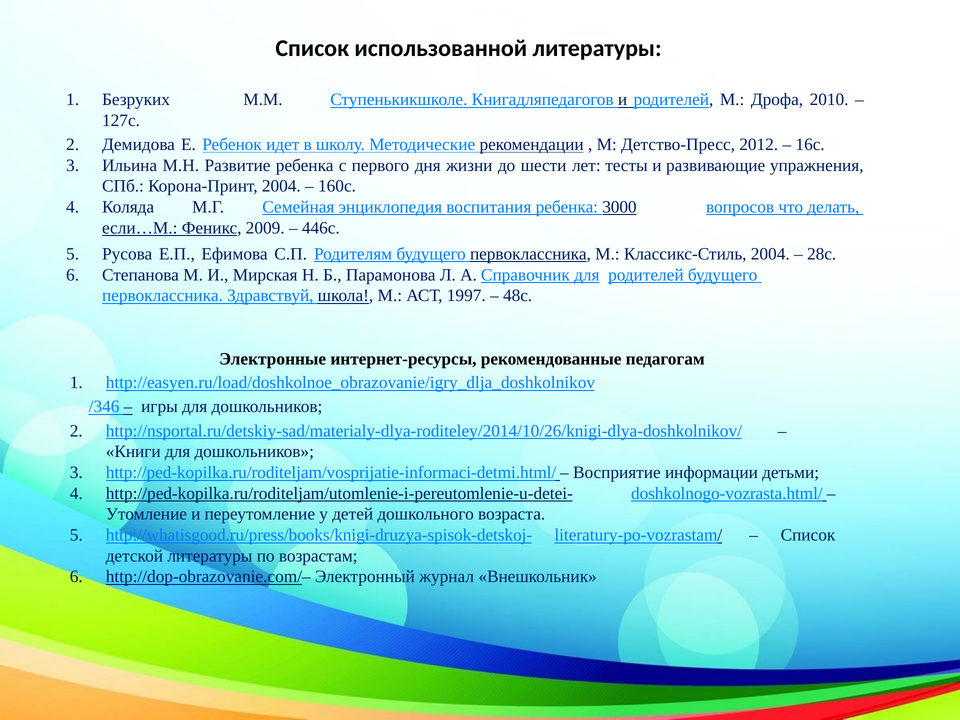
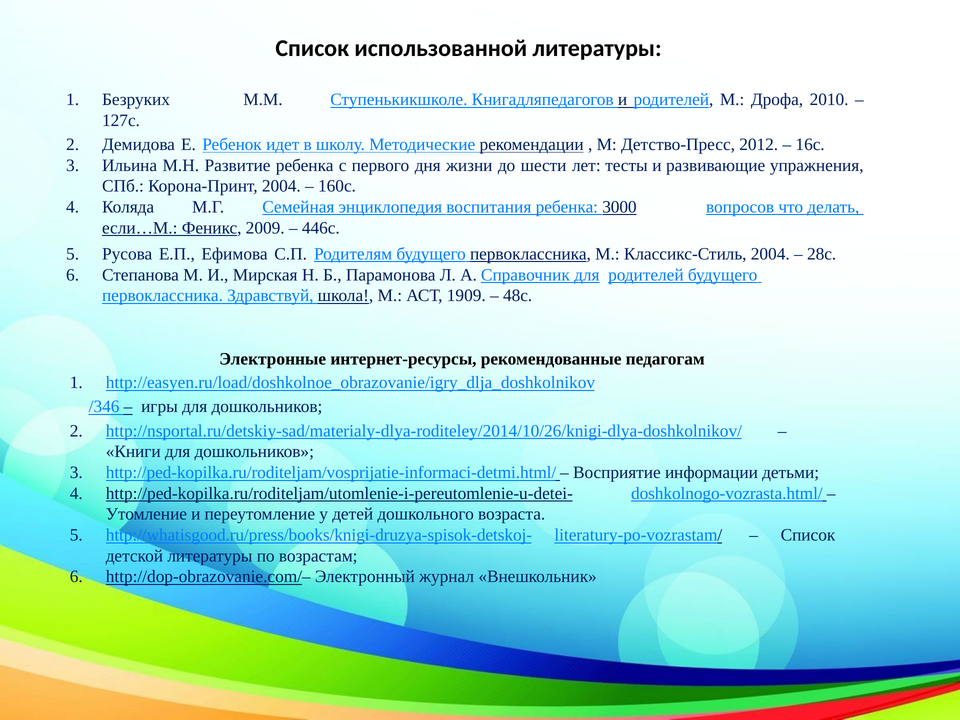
1997: 1997 -> 1909 (466, 296)
